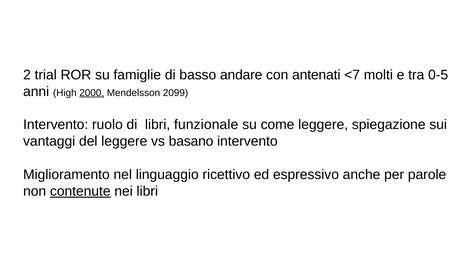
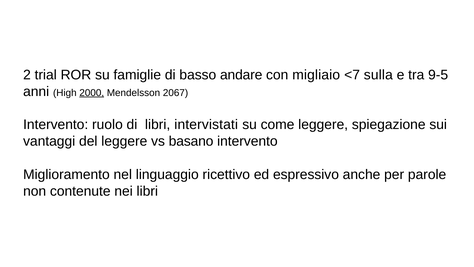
antenati: antenati -> migliaio (316, 75)
molti: molti -> sulla (378, 75)
0-5: 0-5 -> 9-5 (438, 75)
2099: 2099 -> 2067 (176, 93)
funzionale: funzionale -> intervistati (206, 125)
contenute underline: present -> none (80, 191)
